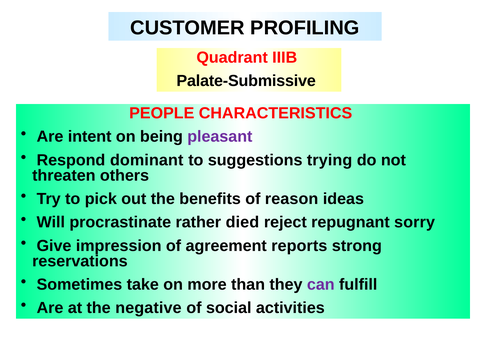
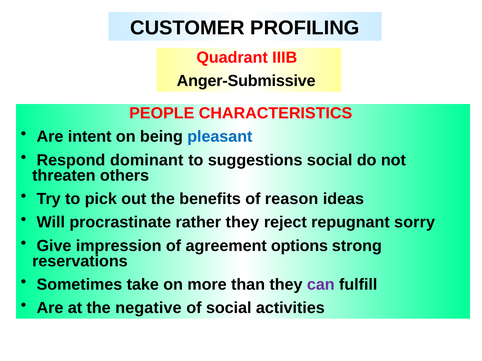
Palate-Submissive: Palate-Submissive -> Anger-Submissive (246, 81)
pleasant colour: purple -> blue (220, 137)
suggestions trying: trying -> social (330, 160)
rather died: died -> they (242, 223)
reports: reports -> options (299, 246)
